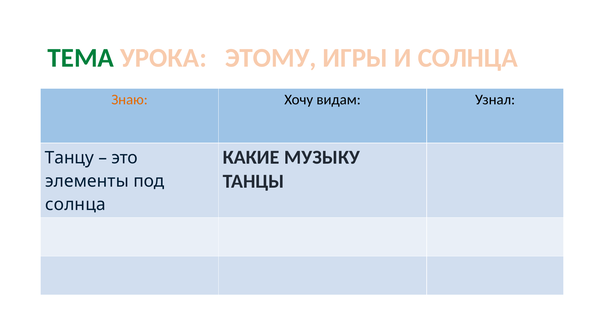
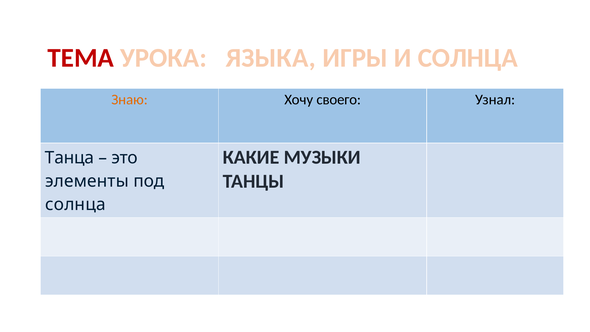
ТЕМА colour: green -> red (81, 58)
ЭТОМУ: ЭТОМУ -> ЯЗЫКА (271, 58)
видам: видам -> своего (339, 100)
МУЗЫКУ: МУЗЫКУ -> МУЗЫКИ (322, 157)
Танцу: Танцу -> Танца (70, 158)
